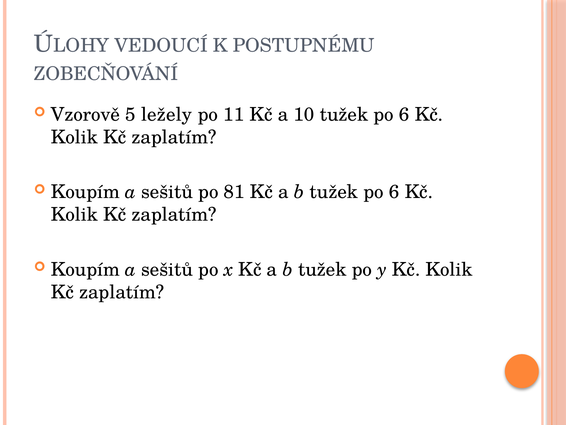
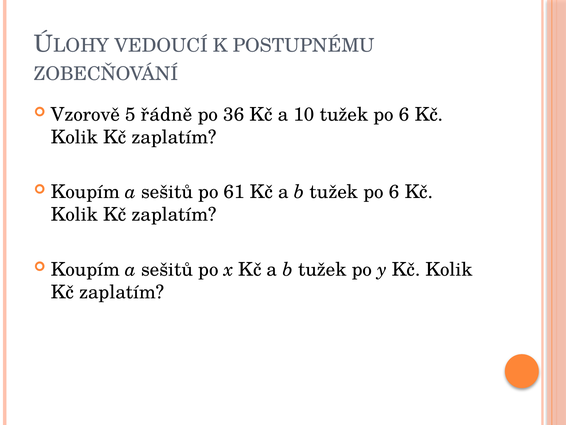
ležely: ležely -> řádně (167, 114)
11: 11 -> 36 (234, 114)
81: 81 -> 61 (234, 192)
